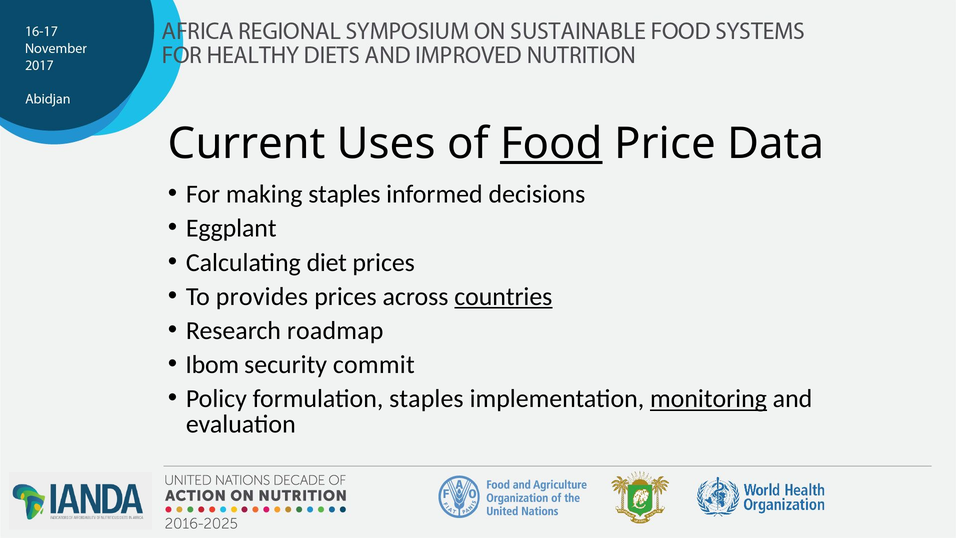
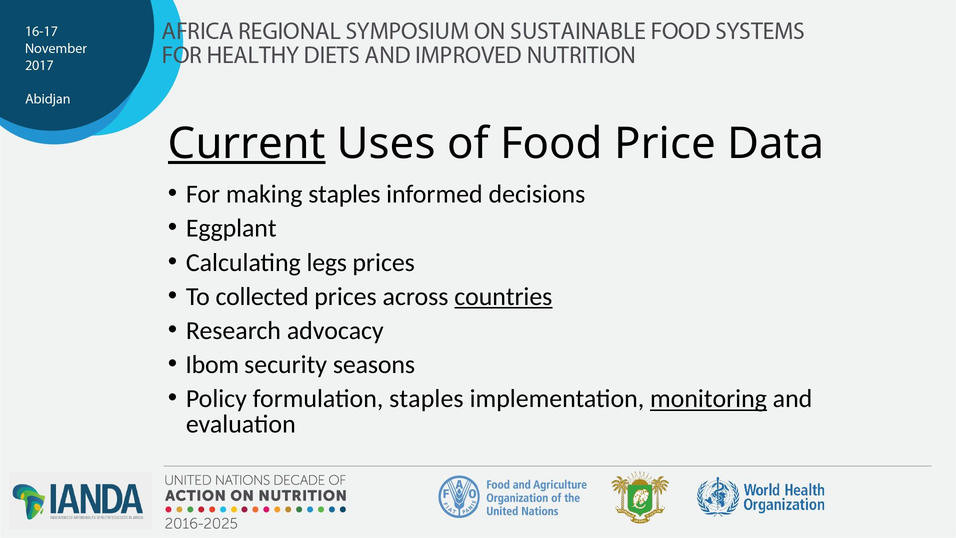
Current underline: none -> present (247, 144)
Food underline: present -> none (551, 144)
diet: diet -> legs (327, 262)
provides: provides -> collected (262, 296)
roadmap: roadmap -> advocacy (335, 331)
commit: commit -> seasons (374, 365)
